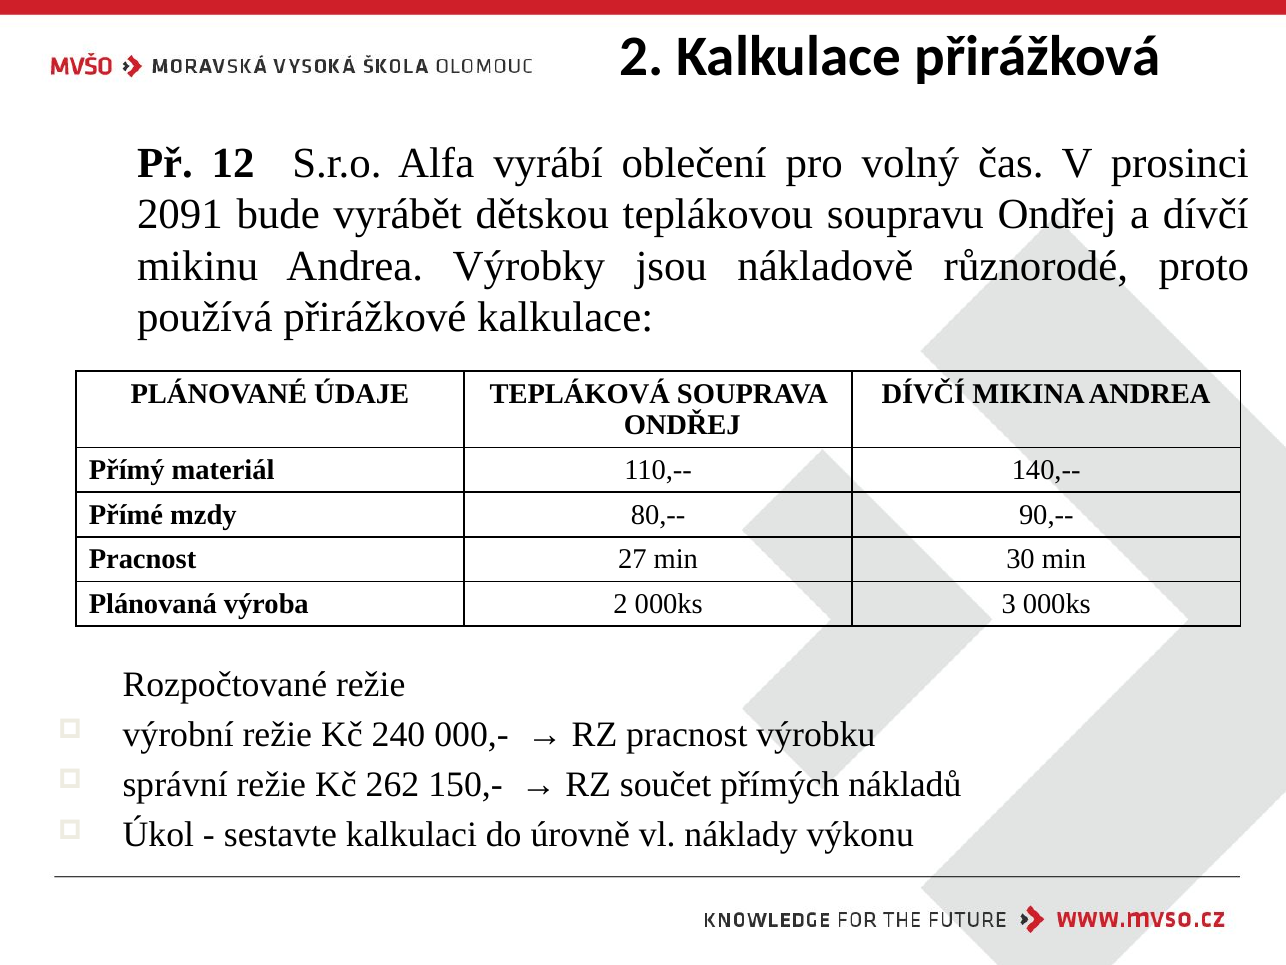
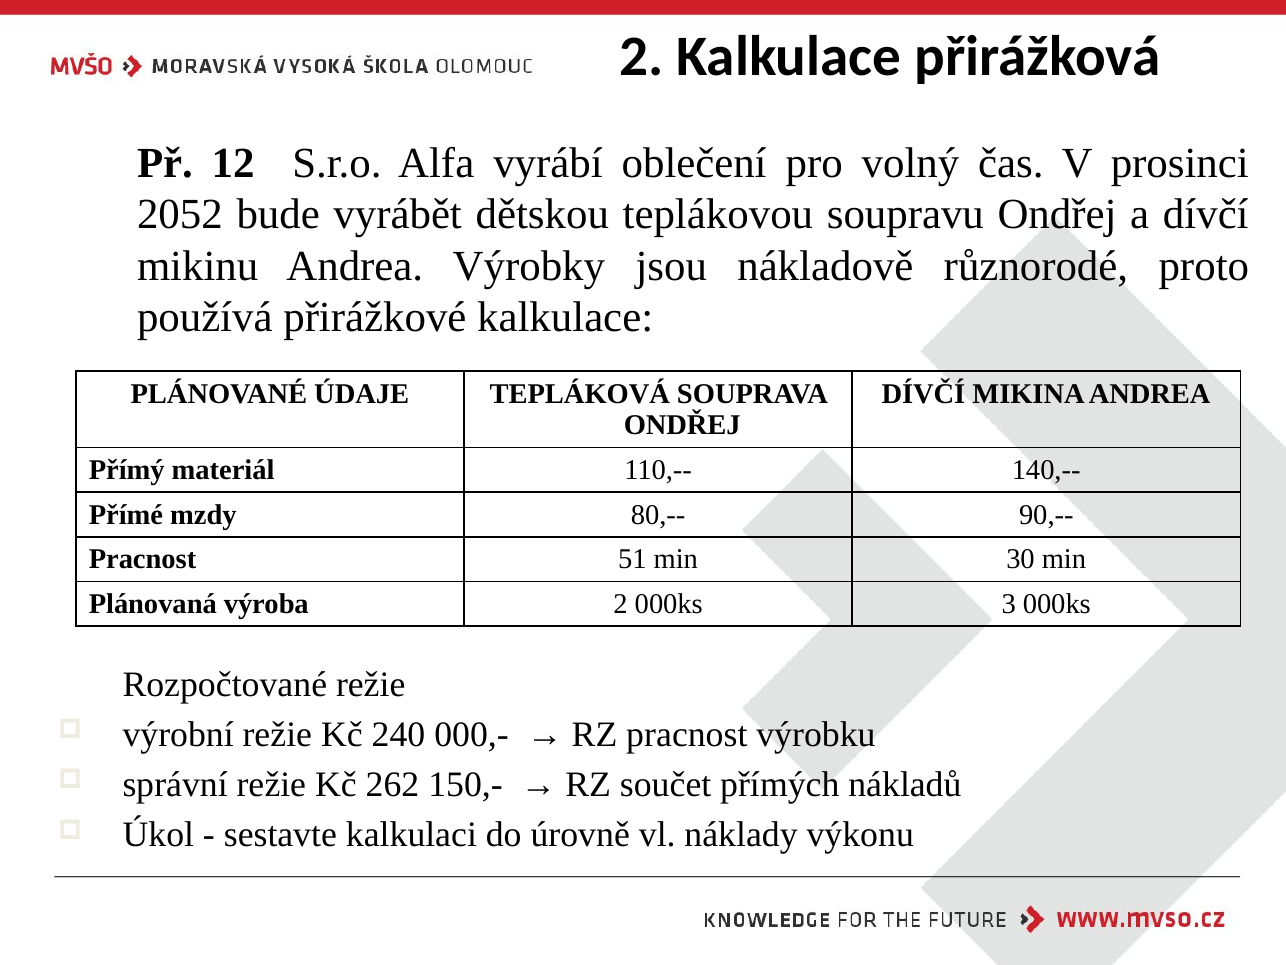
2091: 2091 -> 2052 (180, 214)
27: 27 -> 51 (632, 559)
